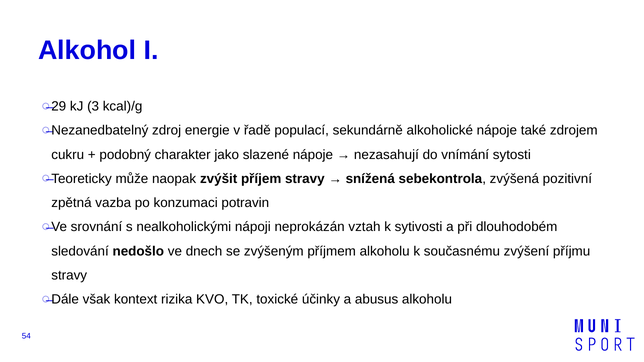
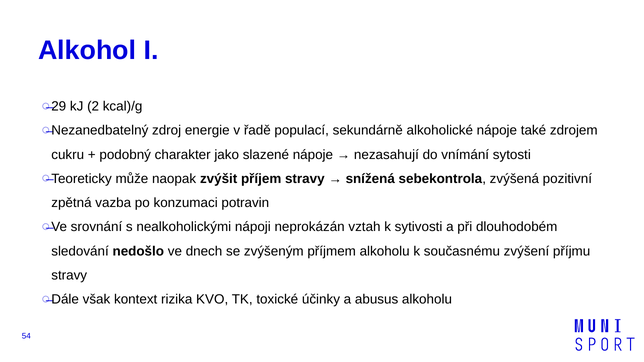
3: 3 -> 2 (93, 106)
